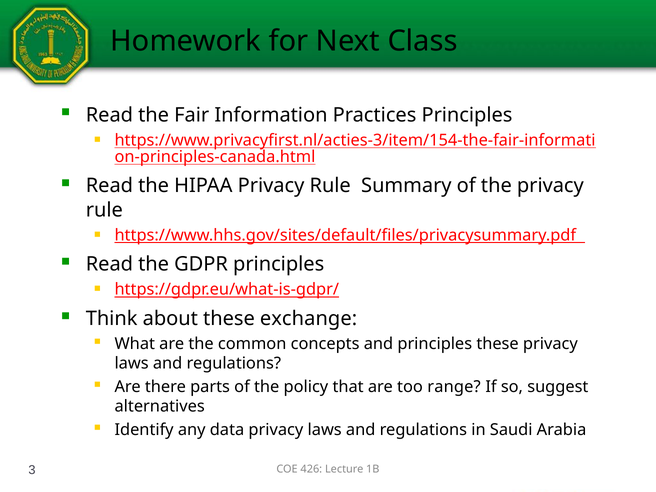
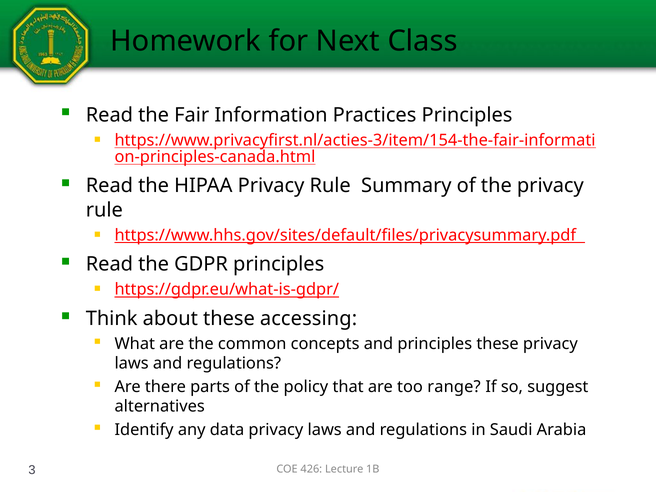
exchange: exchange -> accessing (309, 319)
